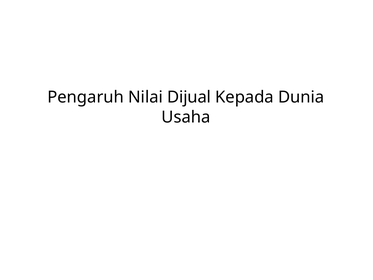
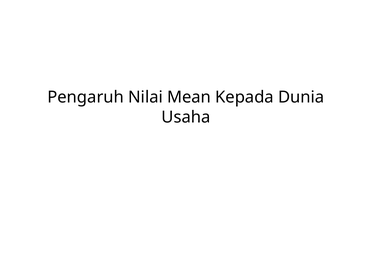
Dijual: Dijual -> Mean (189, 97)
